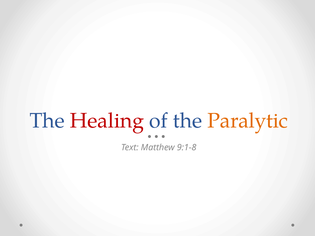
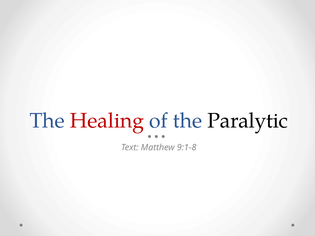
Paralytic colour: orange -> black (248, 121)
